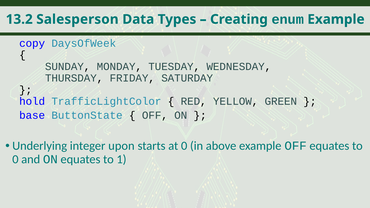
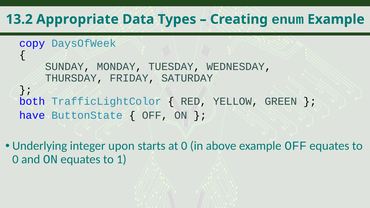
Salesperson: Salesperson -> Appropriate (77, 19)
hold: hold -> both (32, 101)
base: base -> have (32, 115)
